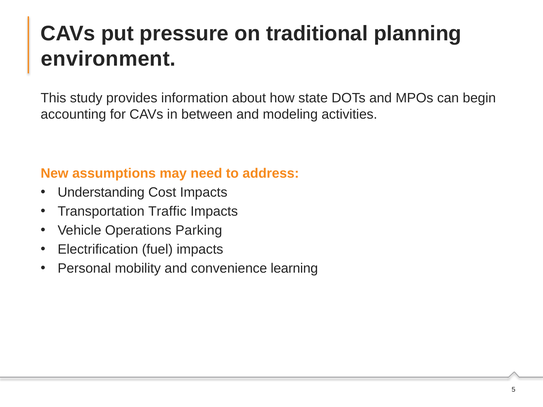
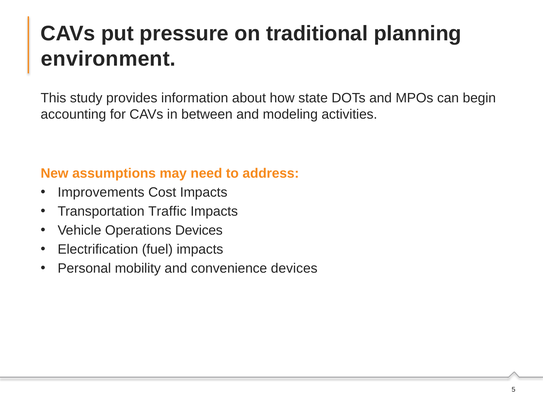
Understanding: Understanding -> Improvements (101, 193)
Operations Parking: Parking -> Devices (199, 231)
convenience learning: learning -> devices (294, 269)
